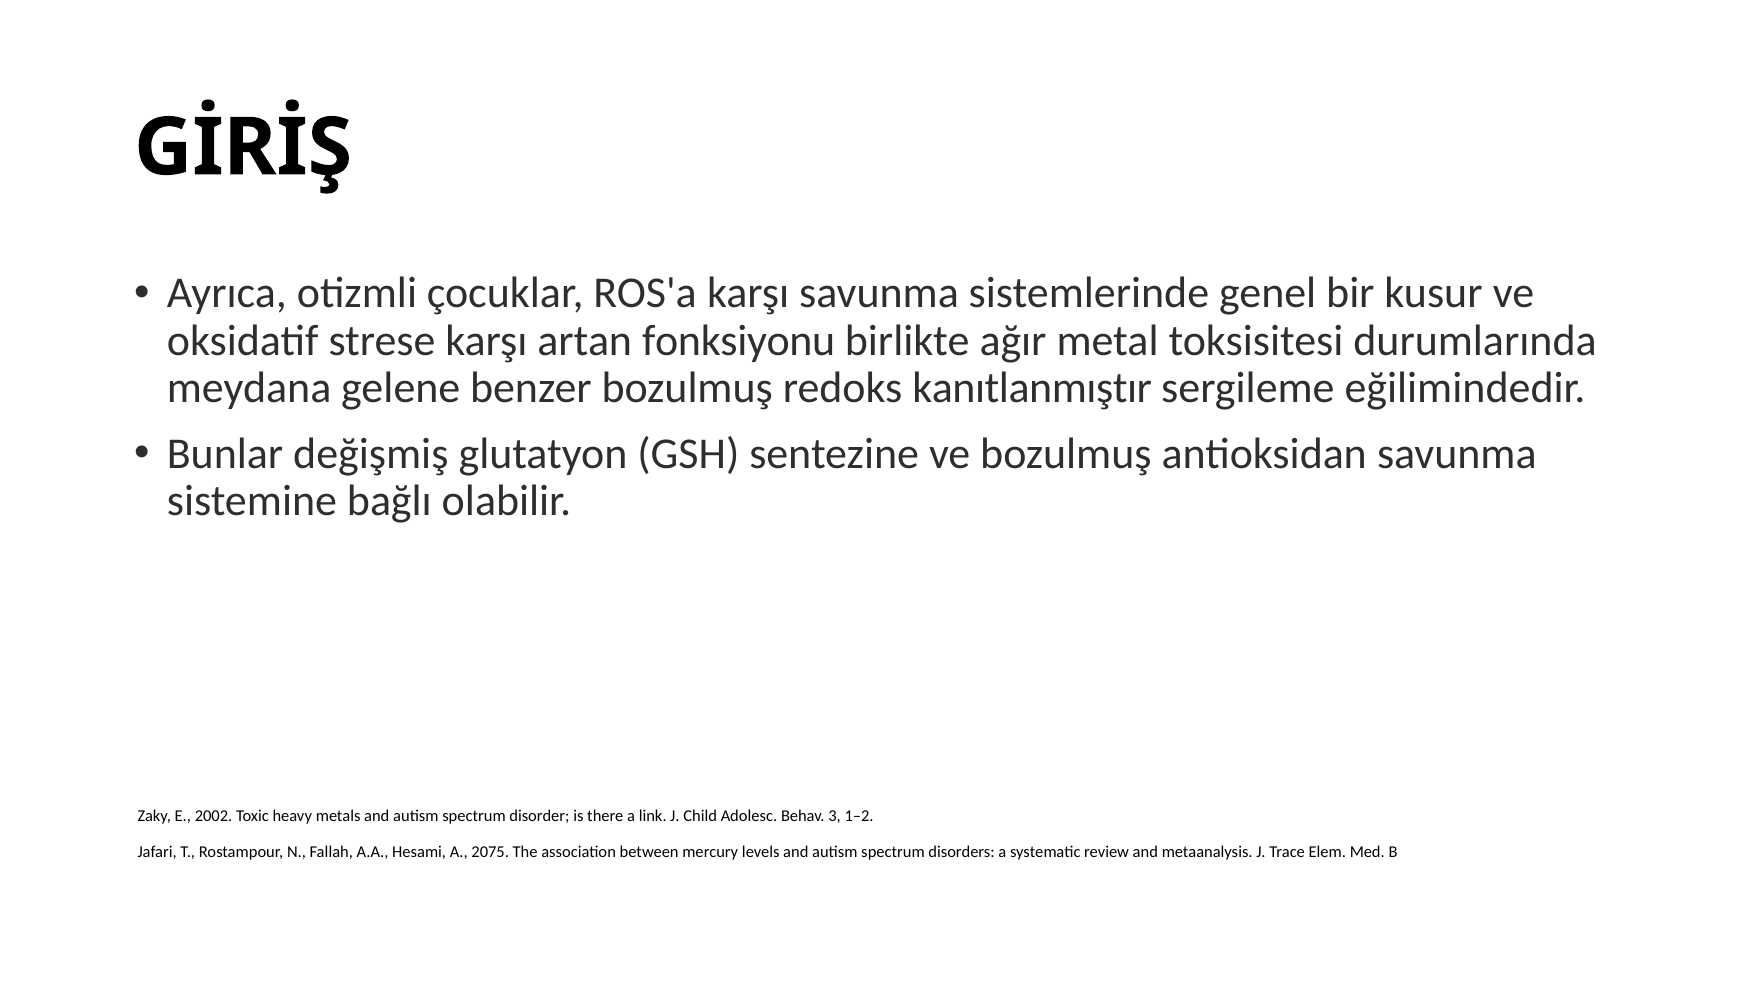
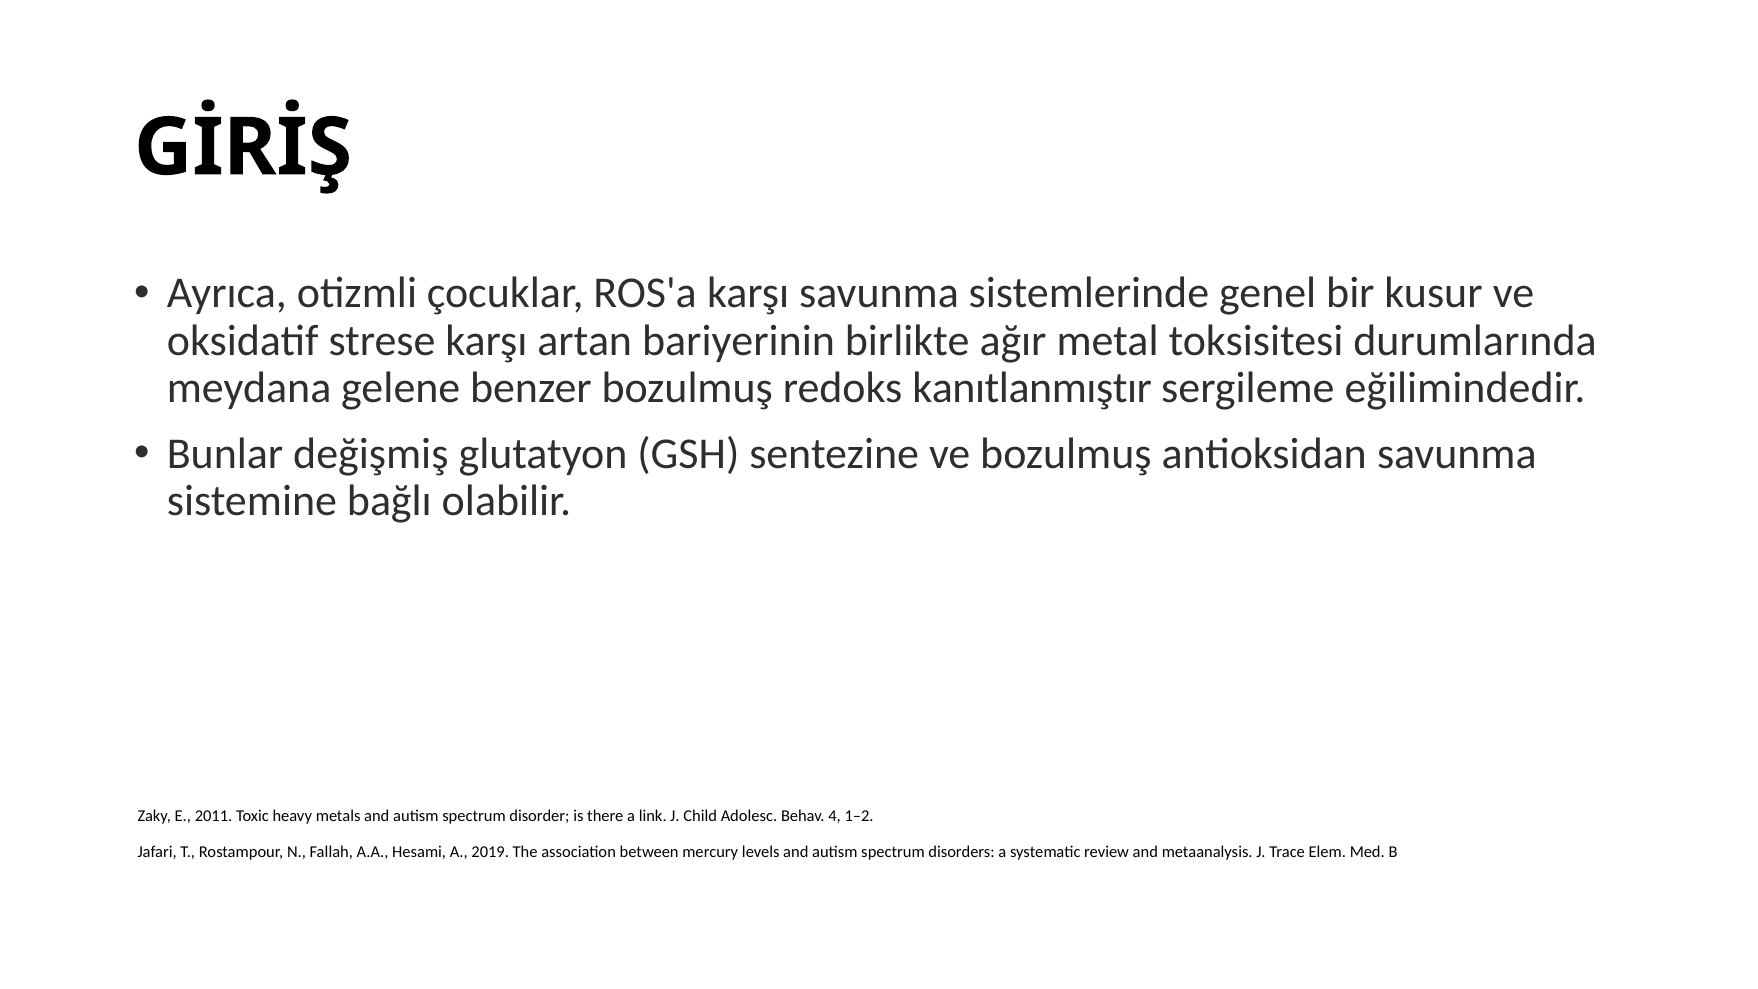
fonksiyonu: fonksiyonu -> bariyerinin (739, 341)
2002: 2002 -> 2011 (214, 816)
3: 3 -> 4 (835, 816)
2075: 2075 -> 2019 (490, 852)
